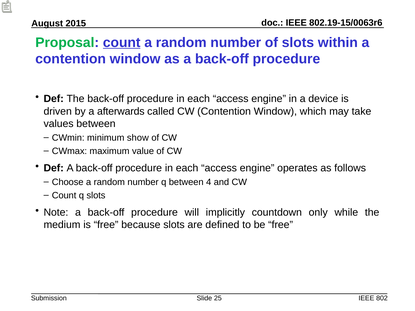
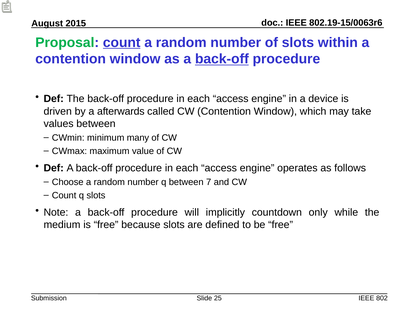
back-off underline: none -> present (222, 59)
show: show -> many (138, 138)
4: 4 -> 7 (209, 182)
